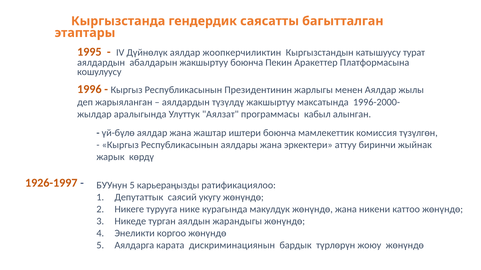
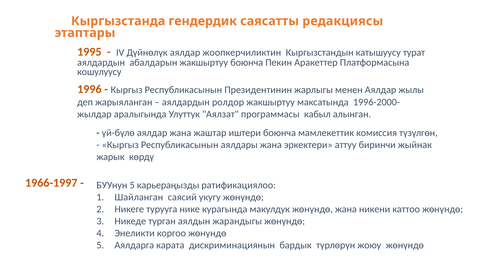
багытталган: багытталган -> редакциясы (343, 21)
түзүлдү: түзүлдү -> ролдор (228, 102)
1926-1997: 1926-1997 -> 1966-1997 (51, 183)
Депутаттык: Депутаттык -> Шайланган (139, 198)
